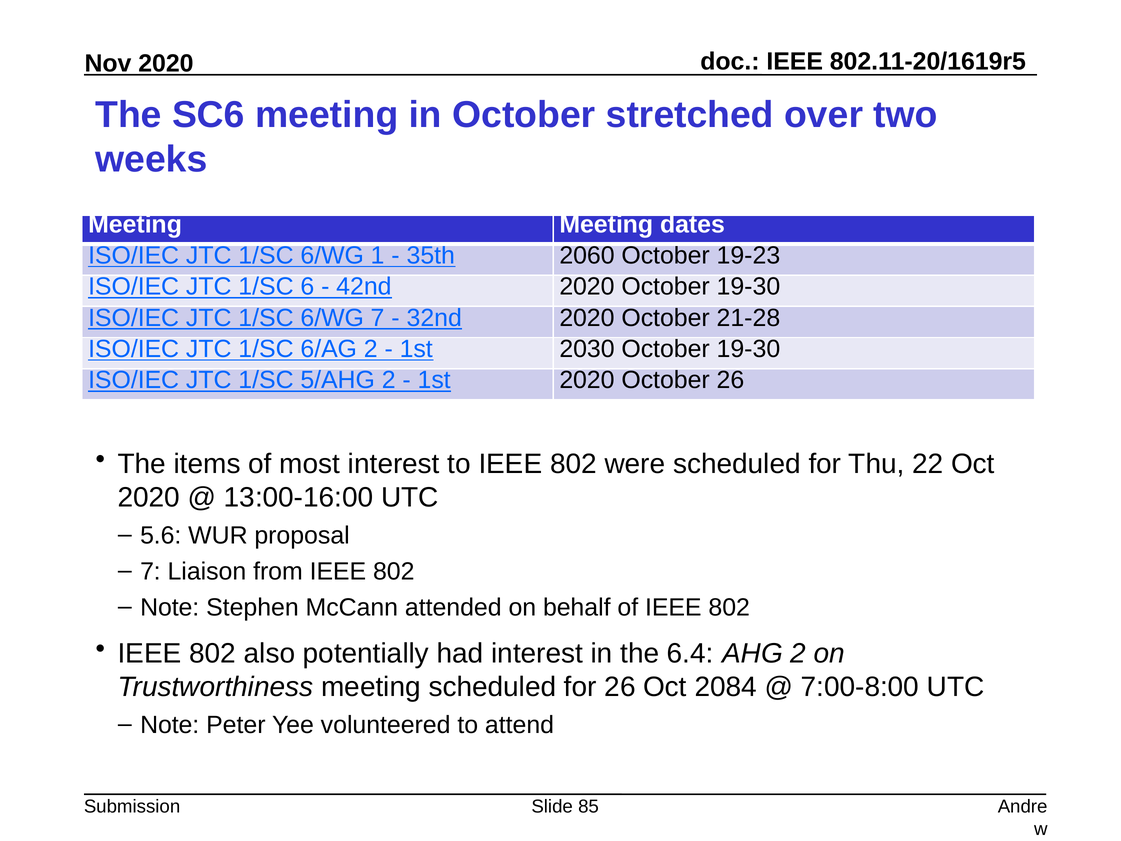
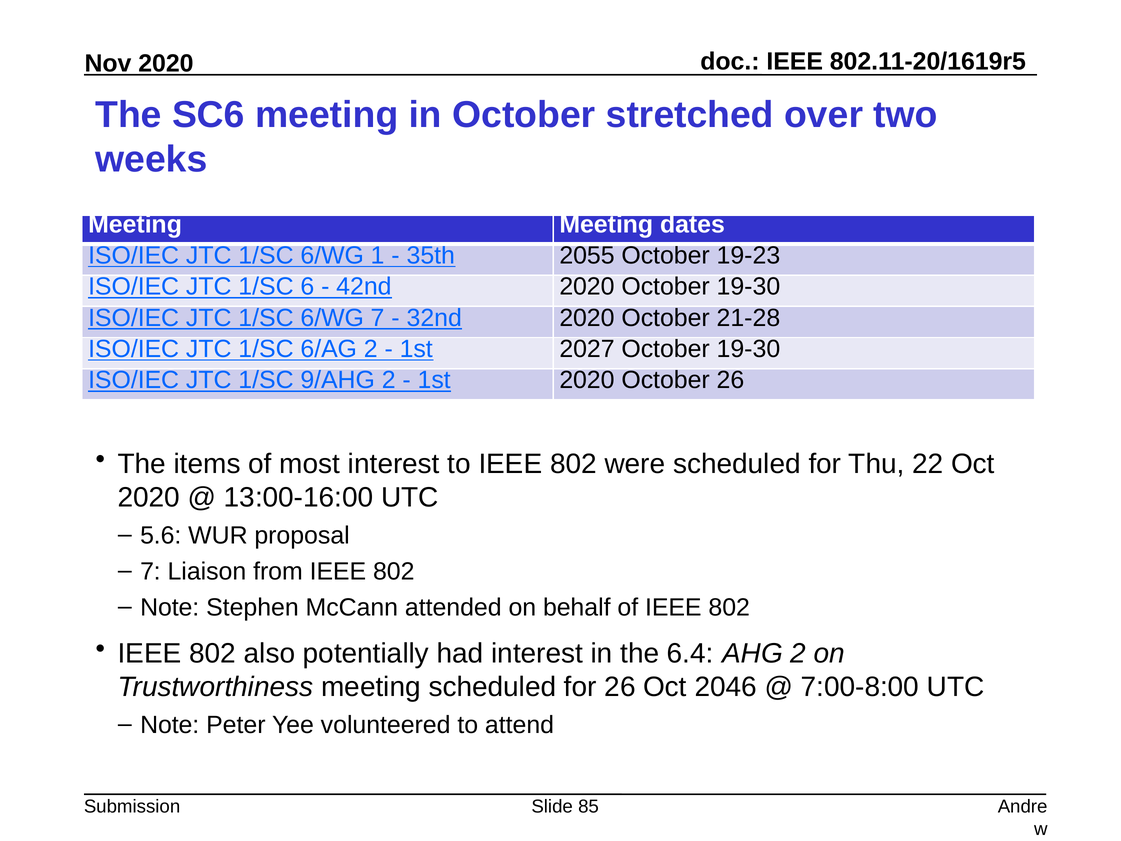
2060: 2060 -> 2055 (587, 255)
2030: 2030 -> 2027 (587, 349)
5/AHG: 5/AHG -> 9/AHG (338, 380)
2084: 2084 -> 2046 (726, 687)
